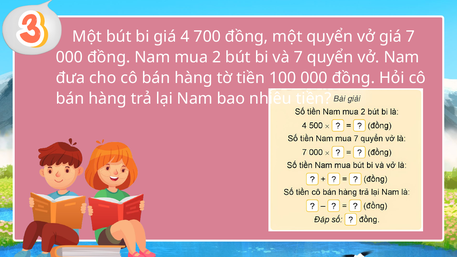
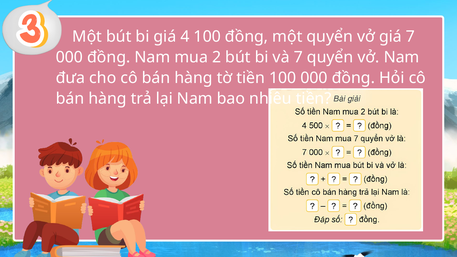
4 700: 700 -> 100 (207, 37)
